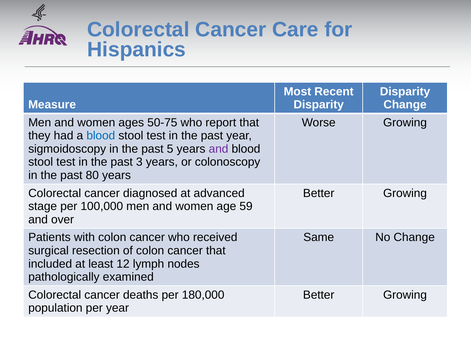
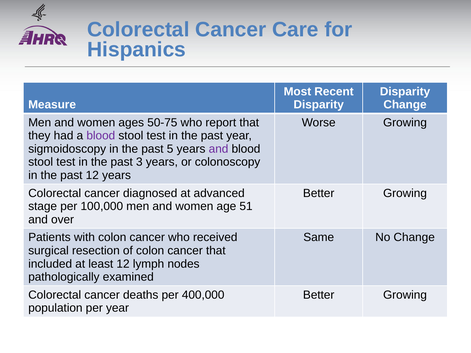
blood colour: blue -> purple (101, 136)
past 80: 80 -> 12 (92, 175)
59: 59 -> 51 (246, 207)
180,000: 180,000 -> 400,000 (203, 295)
